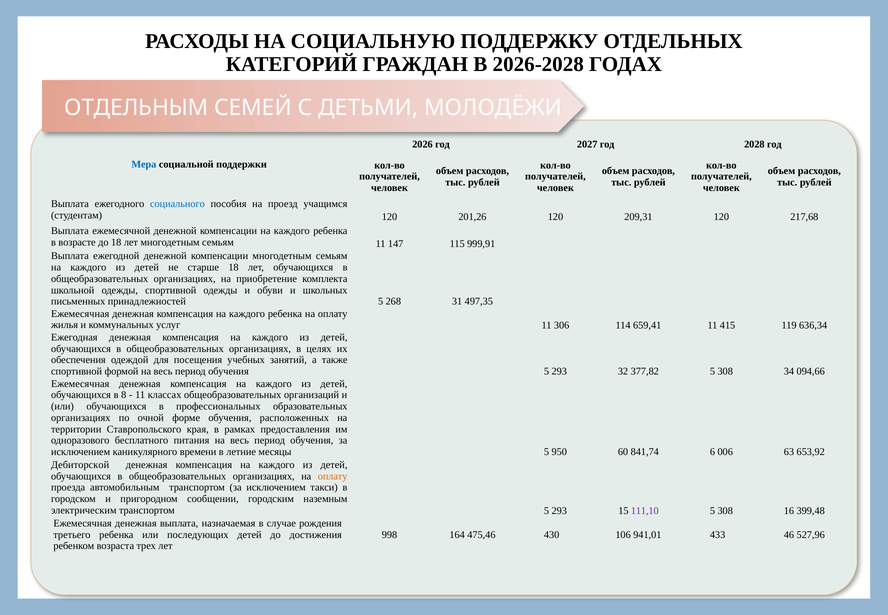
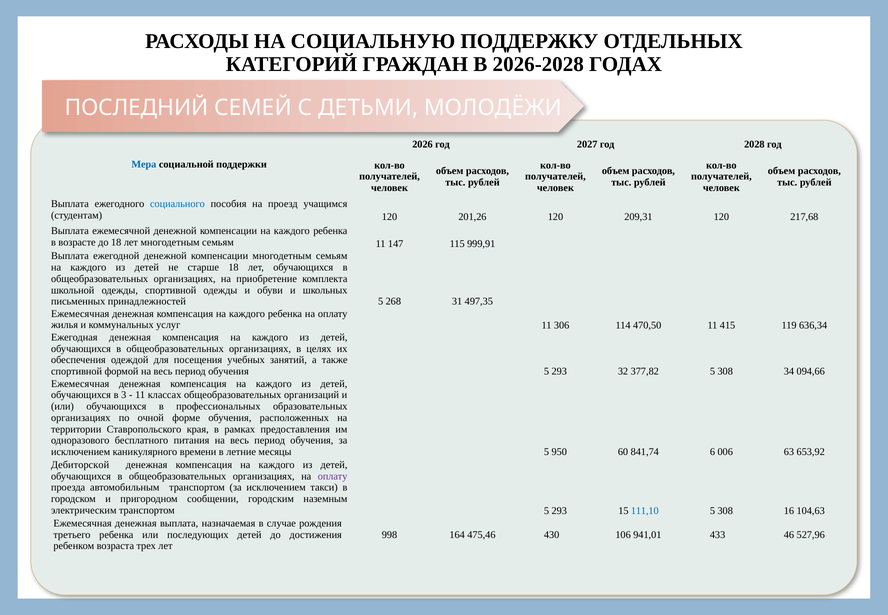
ОТДЕЛЬНЫМ: ОТДЕЛЬНЫМ -> ПОСЛЕДНИЙ (136, 108)
659,41: 659,41 -> 470,50 (647, 325)
8: 8 -> 3 (124, 395)
оплату colour: orange -> purple (333, 476)
111,10 colour: purple -> blue (645, 511)
399,48: 399,48 -> 104,63 (811, 511)
